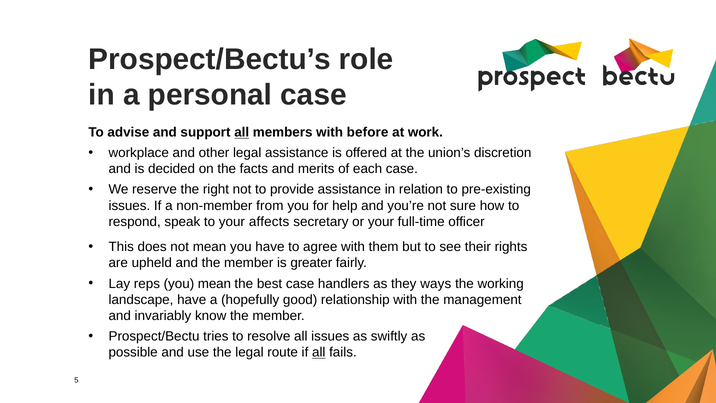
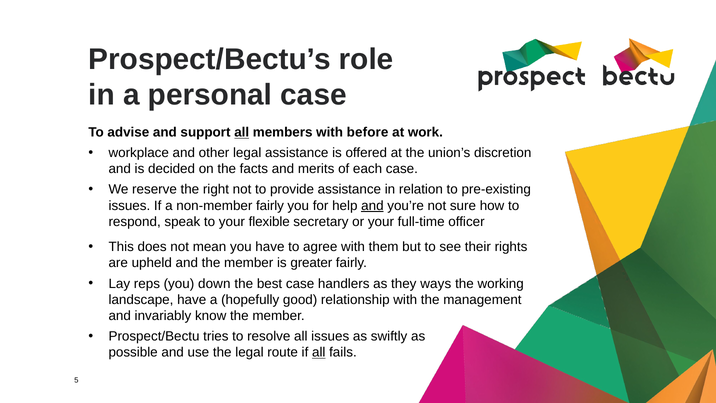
non-member from: from -> fairly (270, 206)
and underline: none -> present (372, 206)
affects: affects -> flexible (269, 222)
you mean: mean -> down (214, 283)
